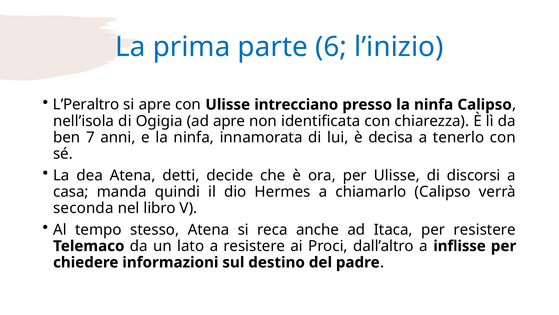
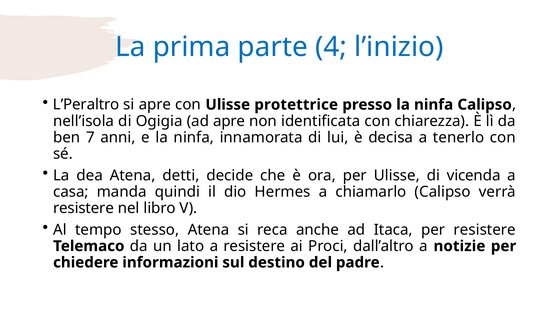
6: 6 -> 4 (331, 47)
intrecciano: intrecciano -> protettrice (296, 104)
discorsi: discorsi -> vicenda (474, 175)
seconda: seconda -> resistere (84, 208)
inflisse: inflisse -> notizie (459, 246)
